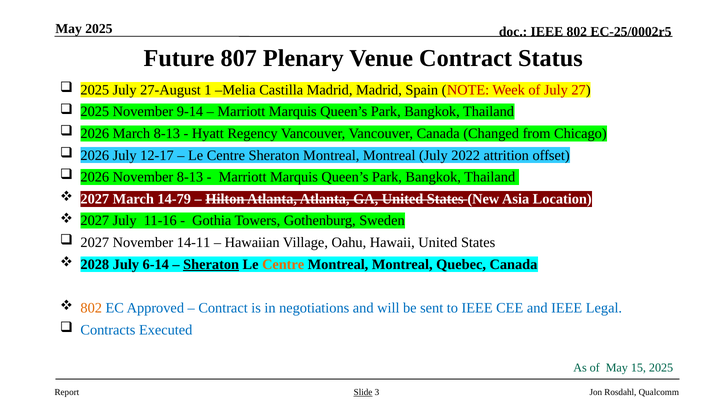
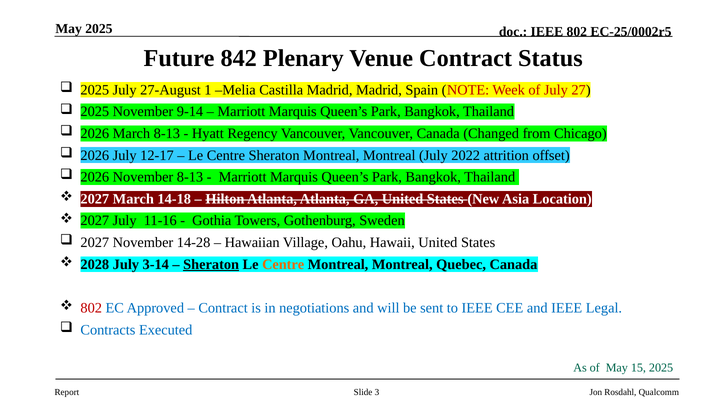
807: 807 -> 842 (239, 58)
14-79: 14-79 -> 14-18 (174, 199)
14-11: 14-11 -> 14-28 (194, 242)
6-14: 6-14 -> 3-14 (156, 264)
802 colour: orange -> red (91, 308)
Slide underline: present -> none (363, 392)
